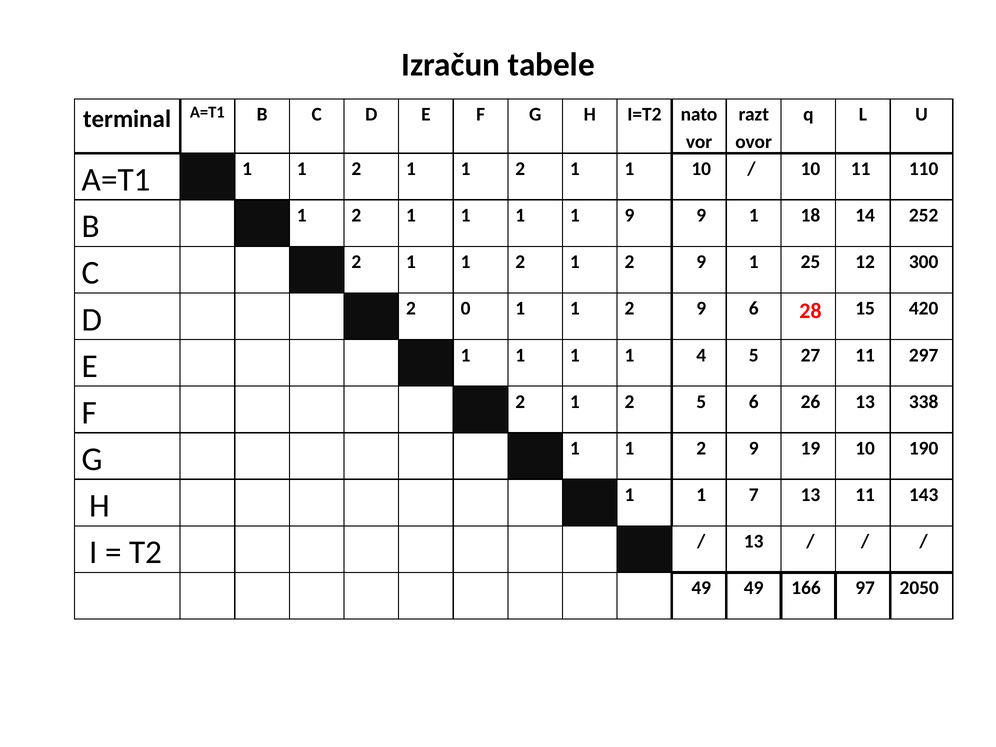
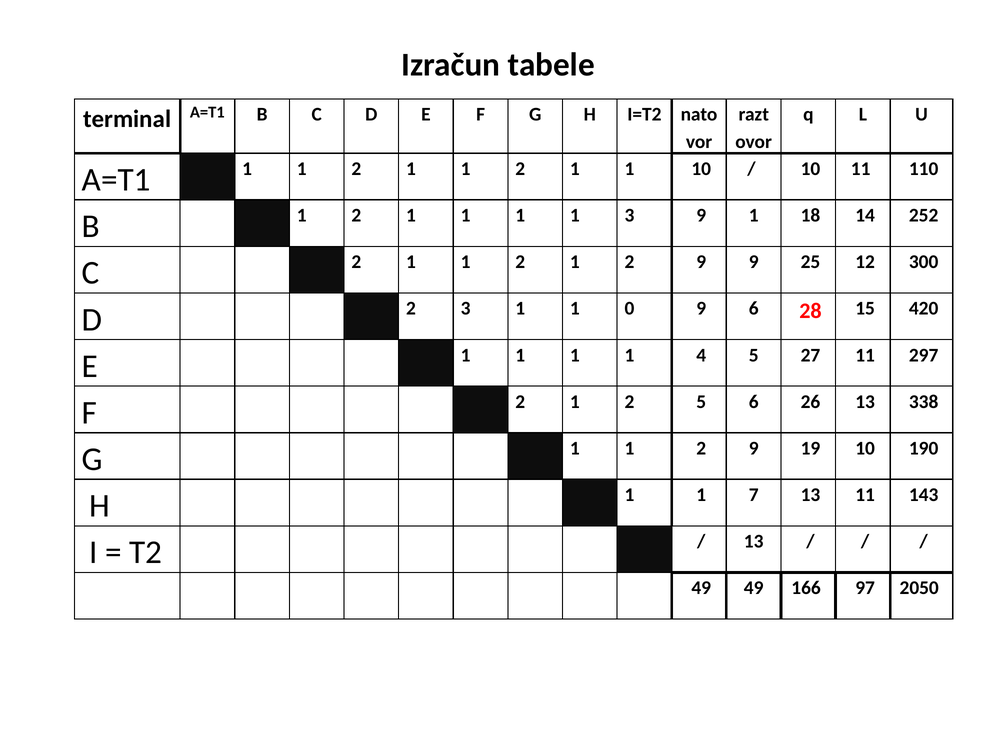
1 9: 9 -> 3 (629, 215)
2 9 1: 1 -> 9 (754, 262)
2 0: 0 -> 3 (466, 309)
2: 2 -> 0 (629, 309)
